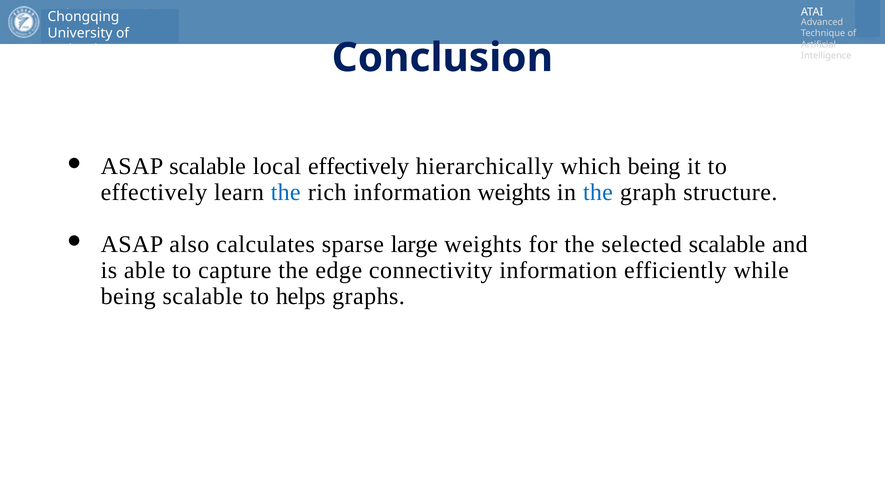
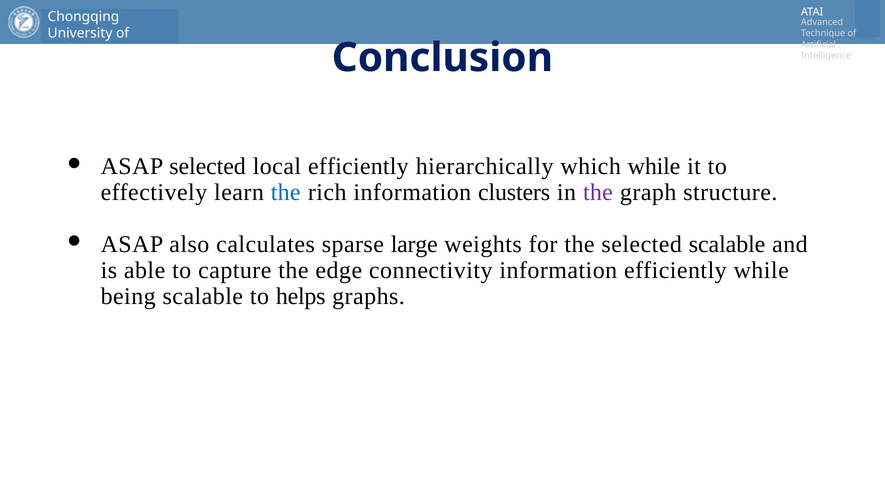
ASAP scalable: scalable -> selected (208, 166)
local effectively: effectively -> efficiently (358, 166)
which being: being -> while (654, 166)
information weights: weights -> clusters (514, 192)
the colour: blue -> purple (598, 192)
